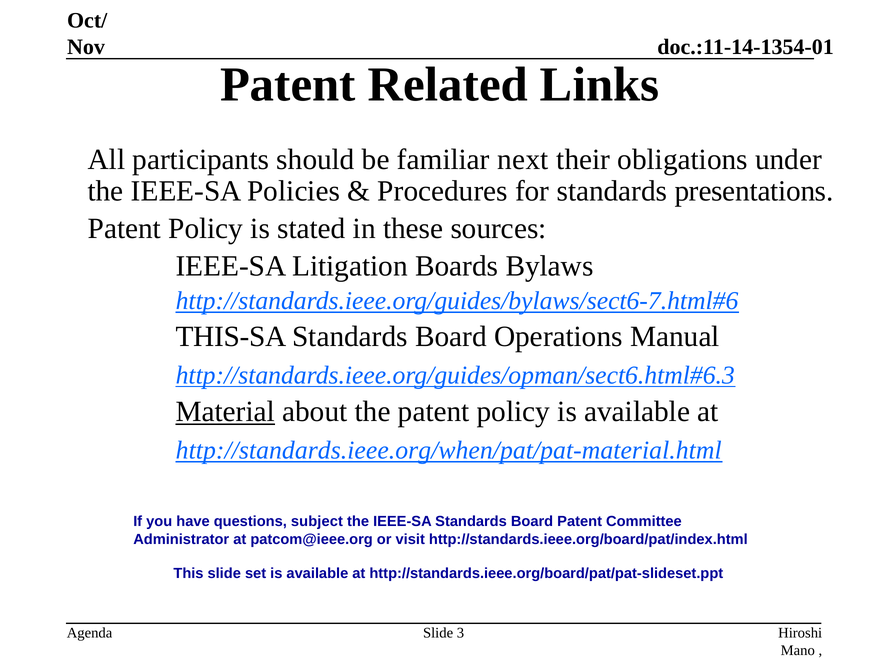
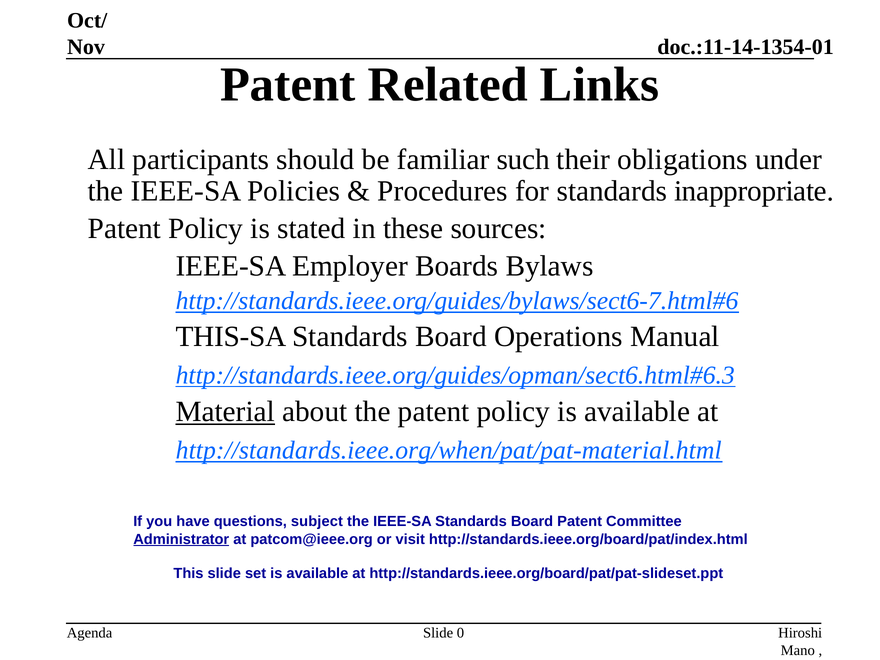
next: next -> such (523, 159)
presentations: presentations -> inappropriate (754, 191)
Litigation: Litigation -> Employer (350, 266)
Administrator underline: none -> present (181, 539)
3: 3 -> 0 (461, 633)
